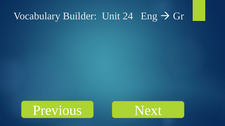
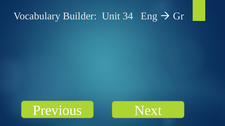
24: 24 -> 34 (128, 16)
